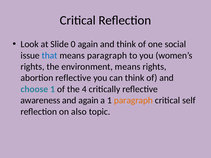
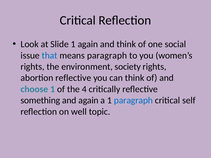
Slide 0: 0 -> 1 (73, 44)
environment means: means -> society (128, 67)
awareness: awareness -> something (40, 101)
paragraph colour: orange -> blue (133, 101)
also: also -> well (79, 112)
